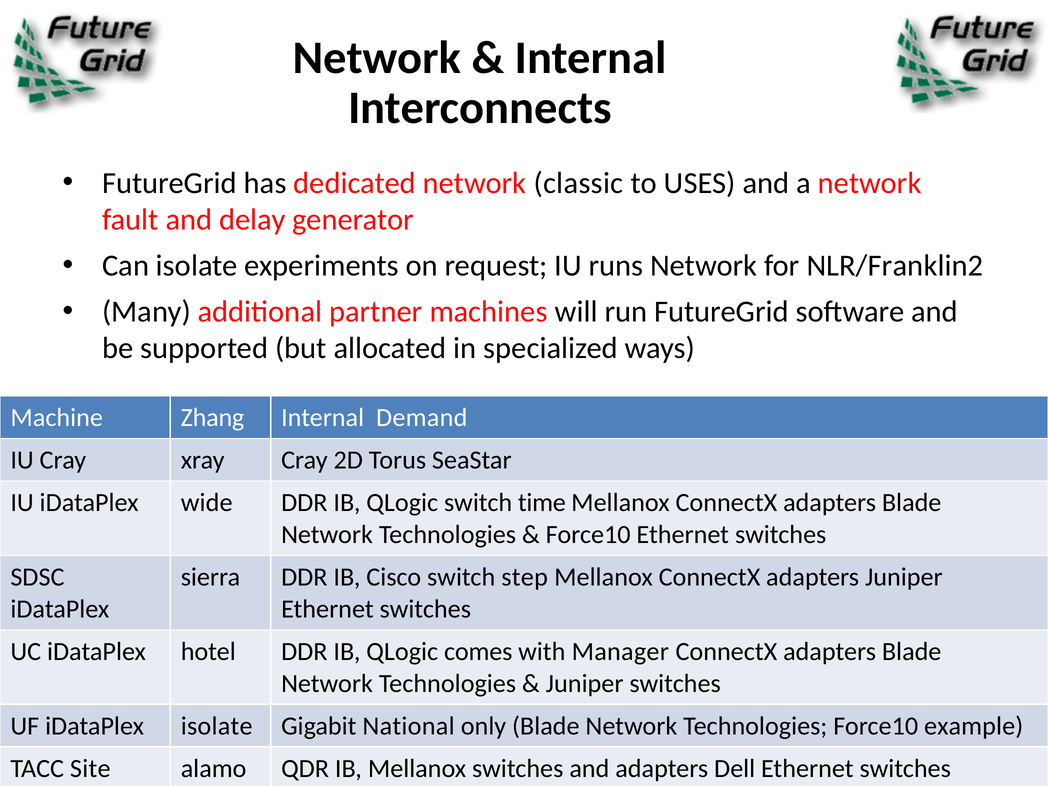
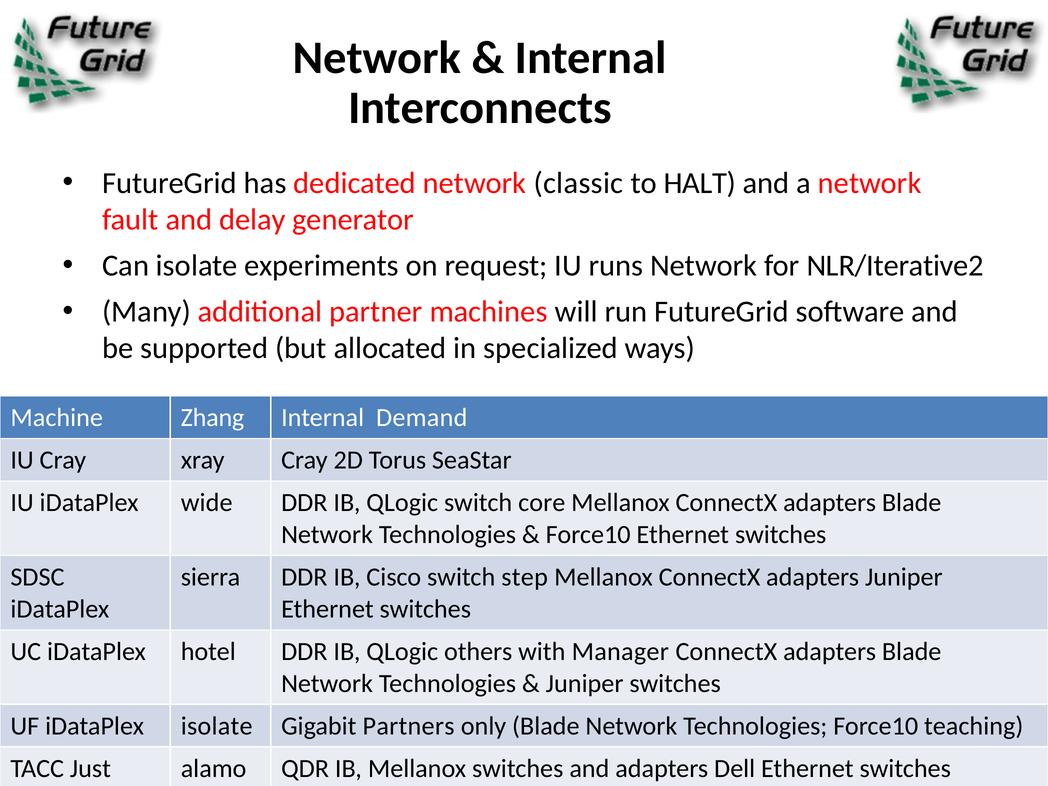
USES: USES -> HALT (700, 183)
NLR/Franklin2: NLR/Franklin2 -> NLR/Iterative2 (895, 266)
time: time -> core (542, 502)
comes: comes -> others (478, 651)
National: National -> Partners (409, 726)
example: example -> teaching (974, 726)
Site: Site -> Just (90, 768)
